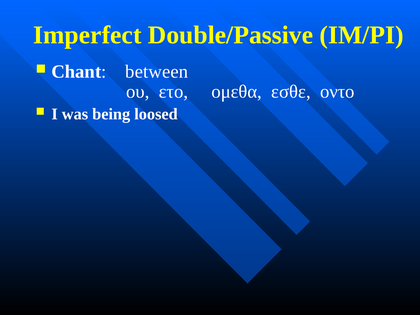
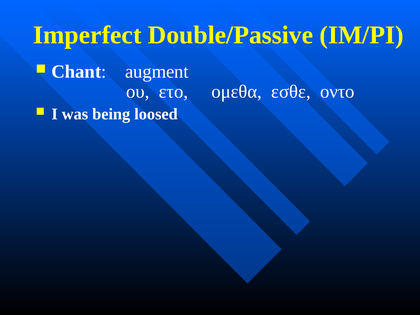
between: between -> augment (157, 72)
